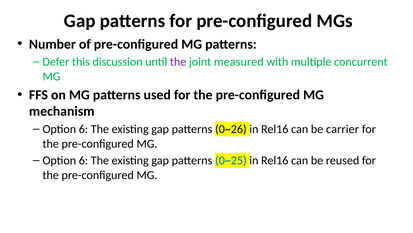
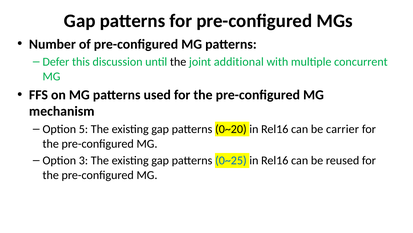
the colour: purple -> black (178, 62)
measured: measured -> additional (239, 62)
6: 6 -> 5 (83, 129)
0~26: 0~26 -> 0~20 (231, 129)
6: 6 -> 3 (83, 160)
